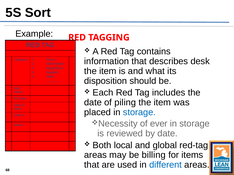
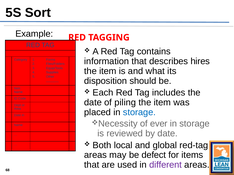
desk: desk -> hires (200, 61)
billing: billing -> defect (154, 155)
different colour: blue -> purple (165, 165)
